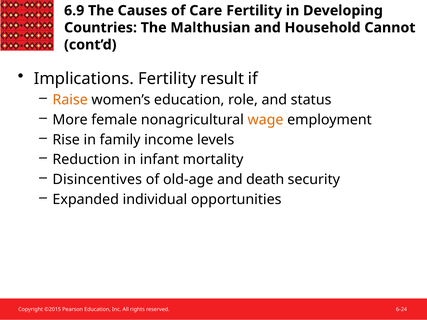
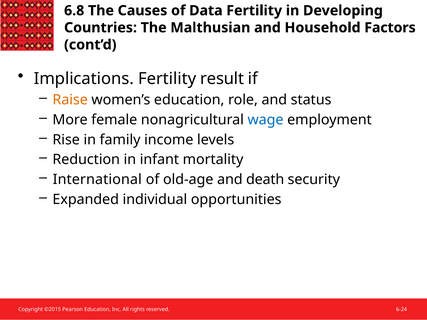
6.9: 6.9 -> 6.8 (74, 11)
Care: Care -> Data (206, 11)
Cannot: Cannot -> Factors (390, 28)
wage colour: orange -> blue (266, 120)
Disincentives: Disincentives -> International (97, 180)
